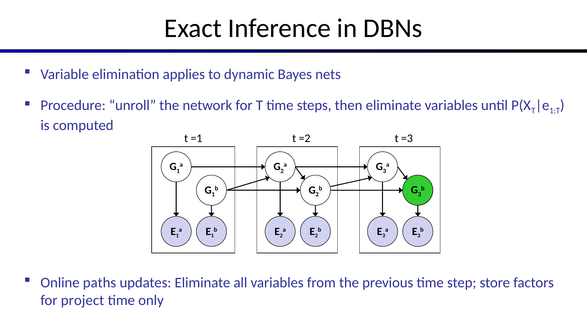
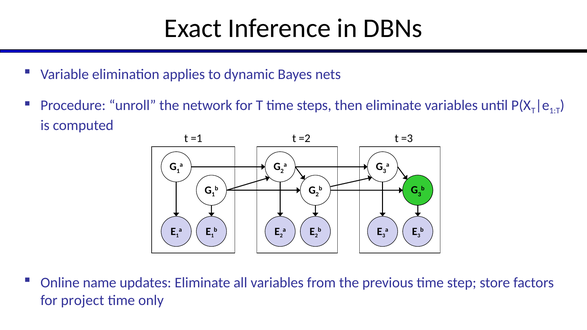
paths: paths -> name (100, 283)
